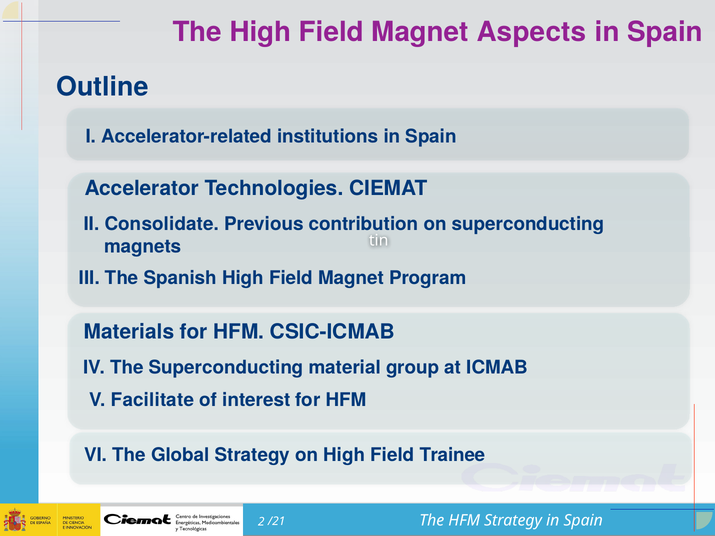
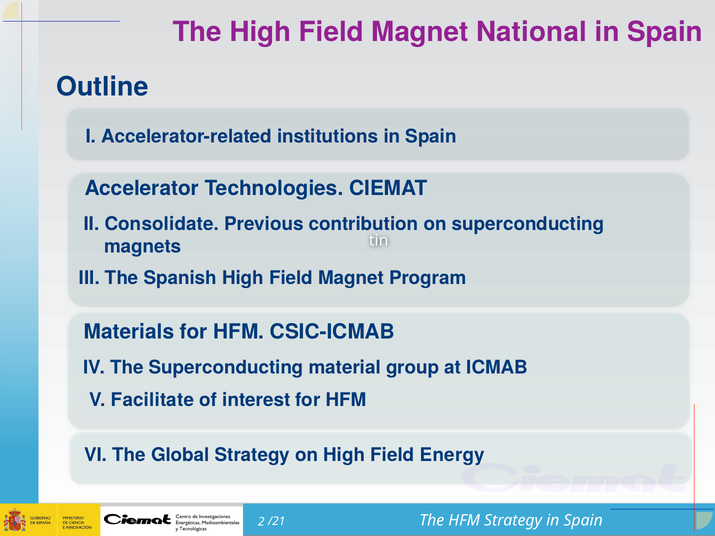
Aspects: Aspects -> National (532, 32)
Trainee: Trainee -> Energy (452, 455)
